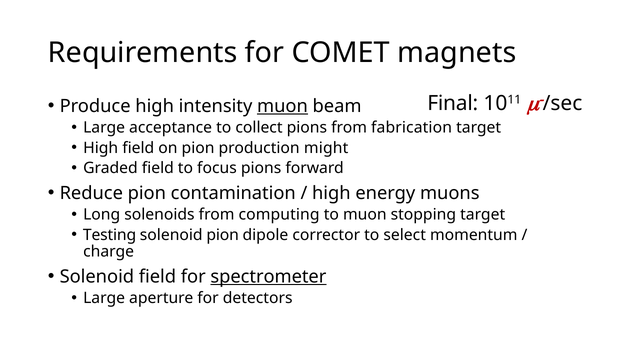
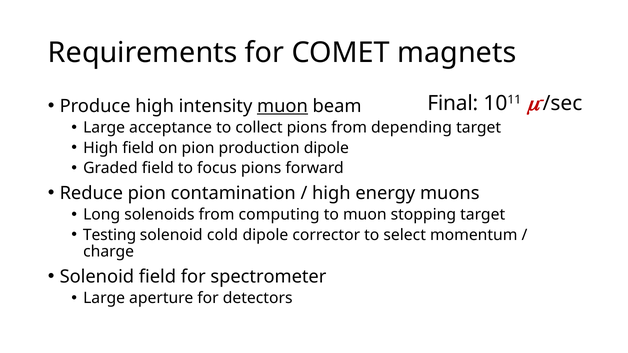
fabrication: fabrication -> depending (412, 128)
production might: might -> dipole (326, 148)
solenoid pion: pion -> cold (223, 235)
spectrometer underline: present -> none (268, 277)
